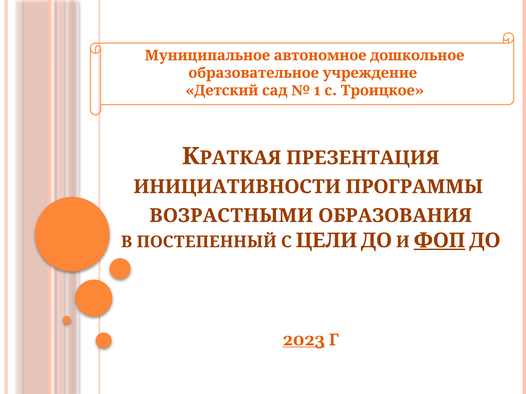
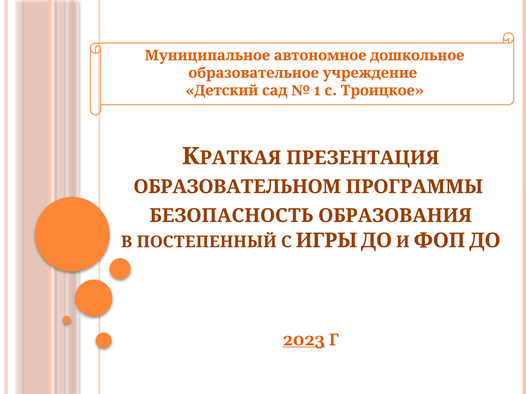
ИНИЦИАТИВНОСТИ: ИНИЦИАТИВНОСТИ -> ОБРАЗОВАТЕЛЬНОМ (237, 187)
ВОЗРАСТНЫМИ: ВОЗРАСТНЫМИ -> БЕЗОПАСНОСТЬ (231, 216)
ЦЕЛИ: ЦЕЛИ -> ИГРЫ (326, 241)
ФОП underline: present -> none (439, 241)
